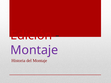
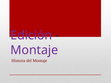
Edición colour: red -> purple (31, 35)
